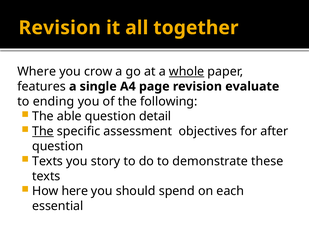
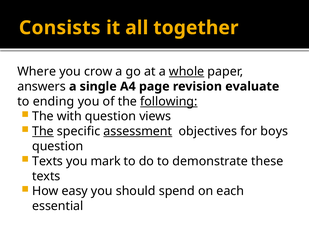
Revision: Revision -> Consists (60, 28)
features: features -> answers (42, 86)
following underline: none -> present (169, 101)
able: able -> with (69, 116)
detail: detail -> views (155, 116)
assessment underline: none -> present (138, 131)
after: after -> boys (274, 131)
story: story -> mark (106, 161)
here: here -> easy (75, 191)
